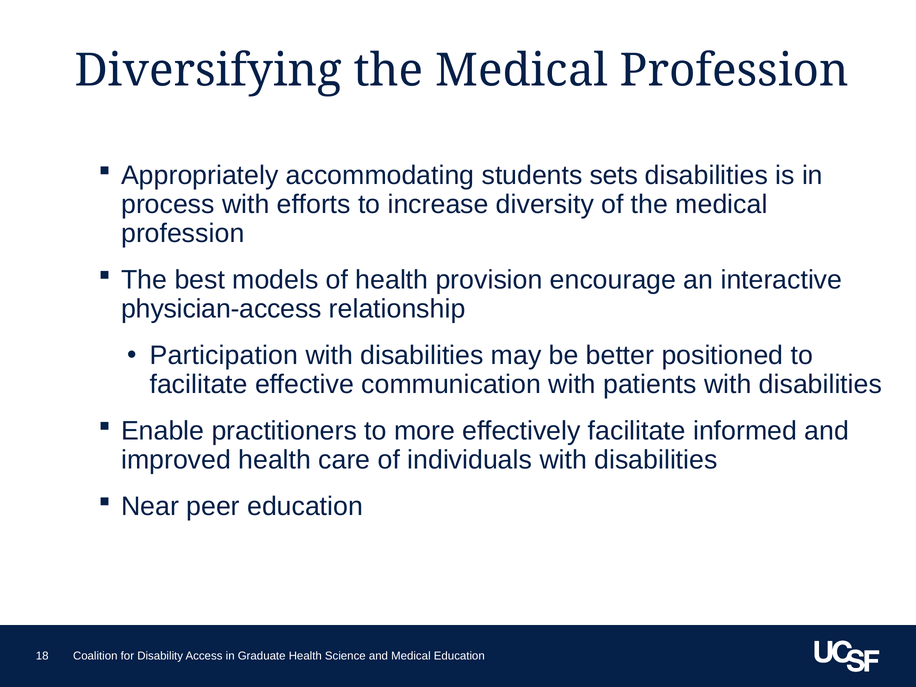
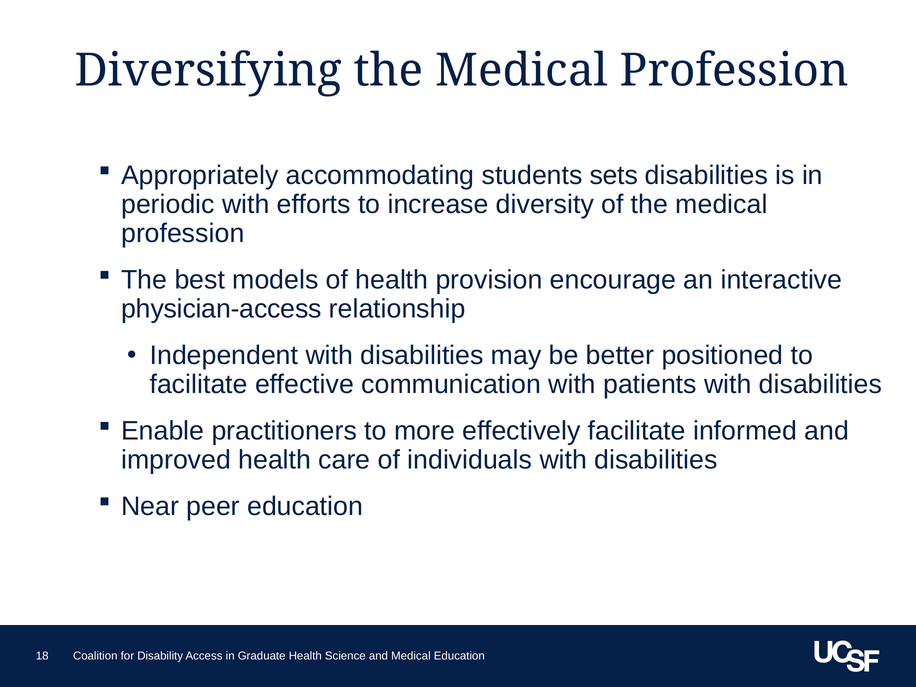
process: process -> periodic (168, 204)
Participation: Participation -> Independent (224, 355)
